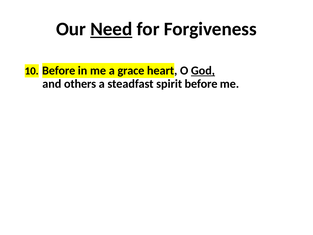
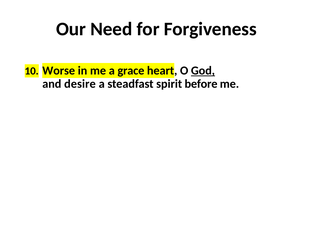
Need underline: present -> none (111, 29)
Before: Before -> Worse (59, 71)
others: others -> desire (80, 84)
